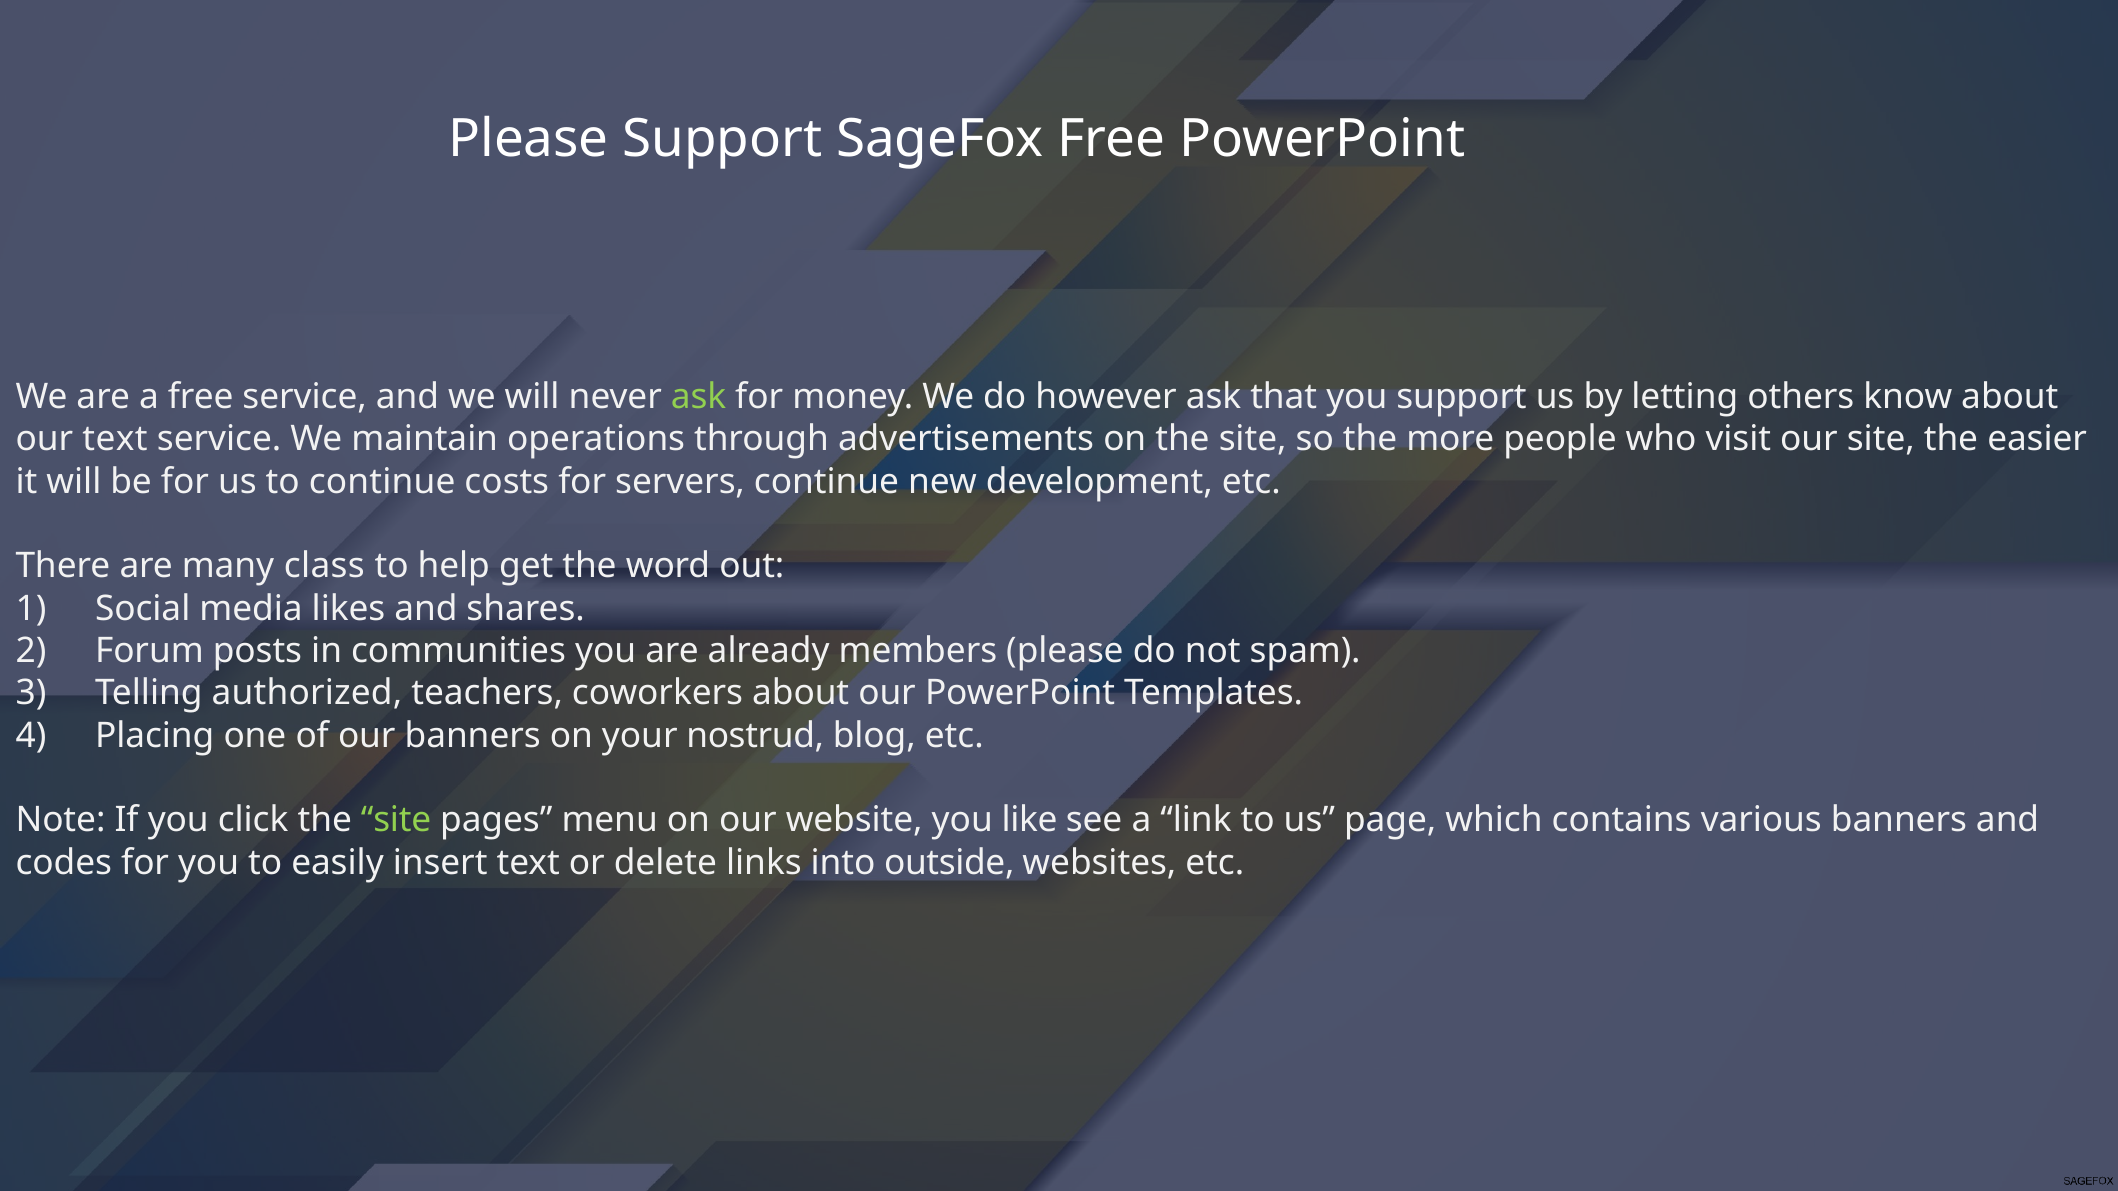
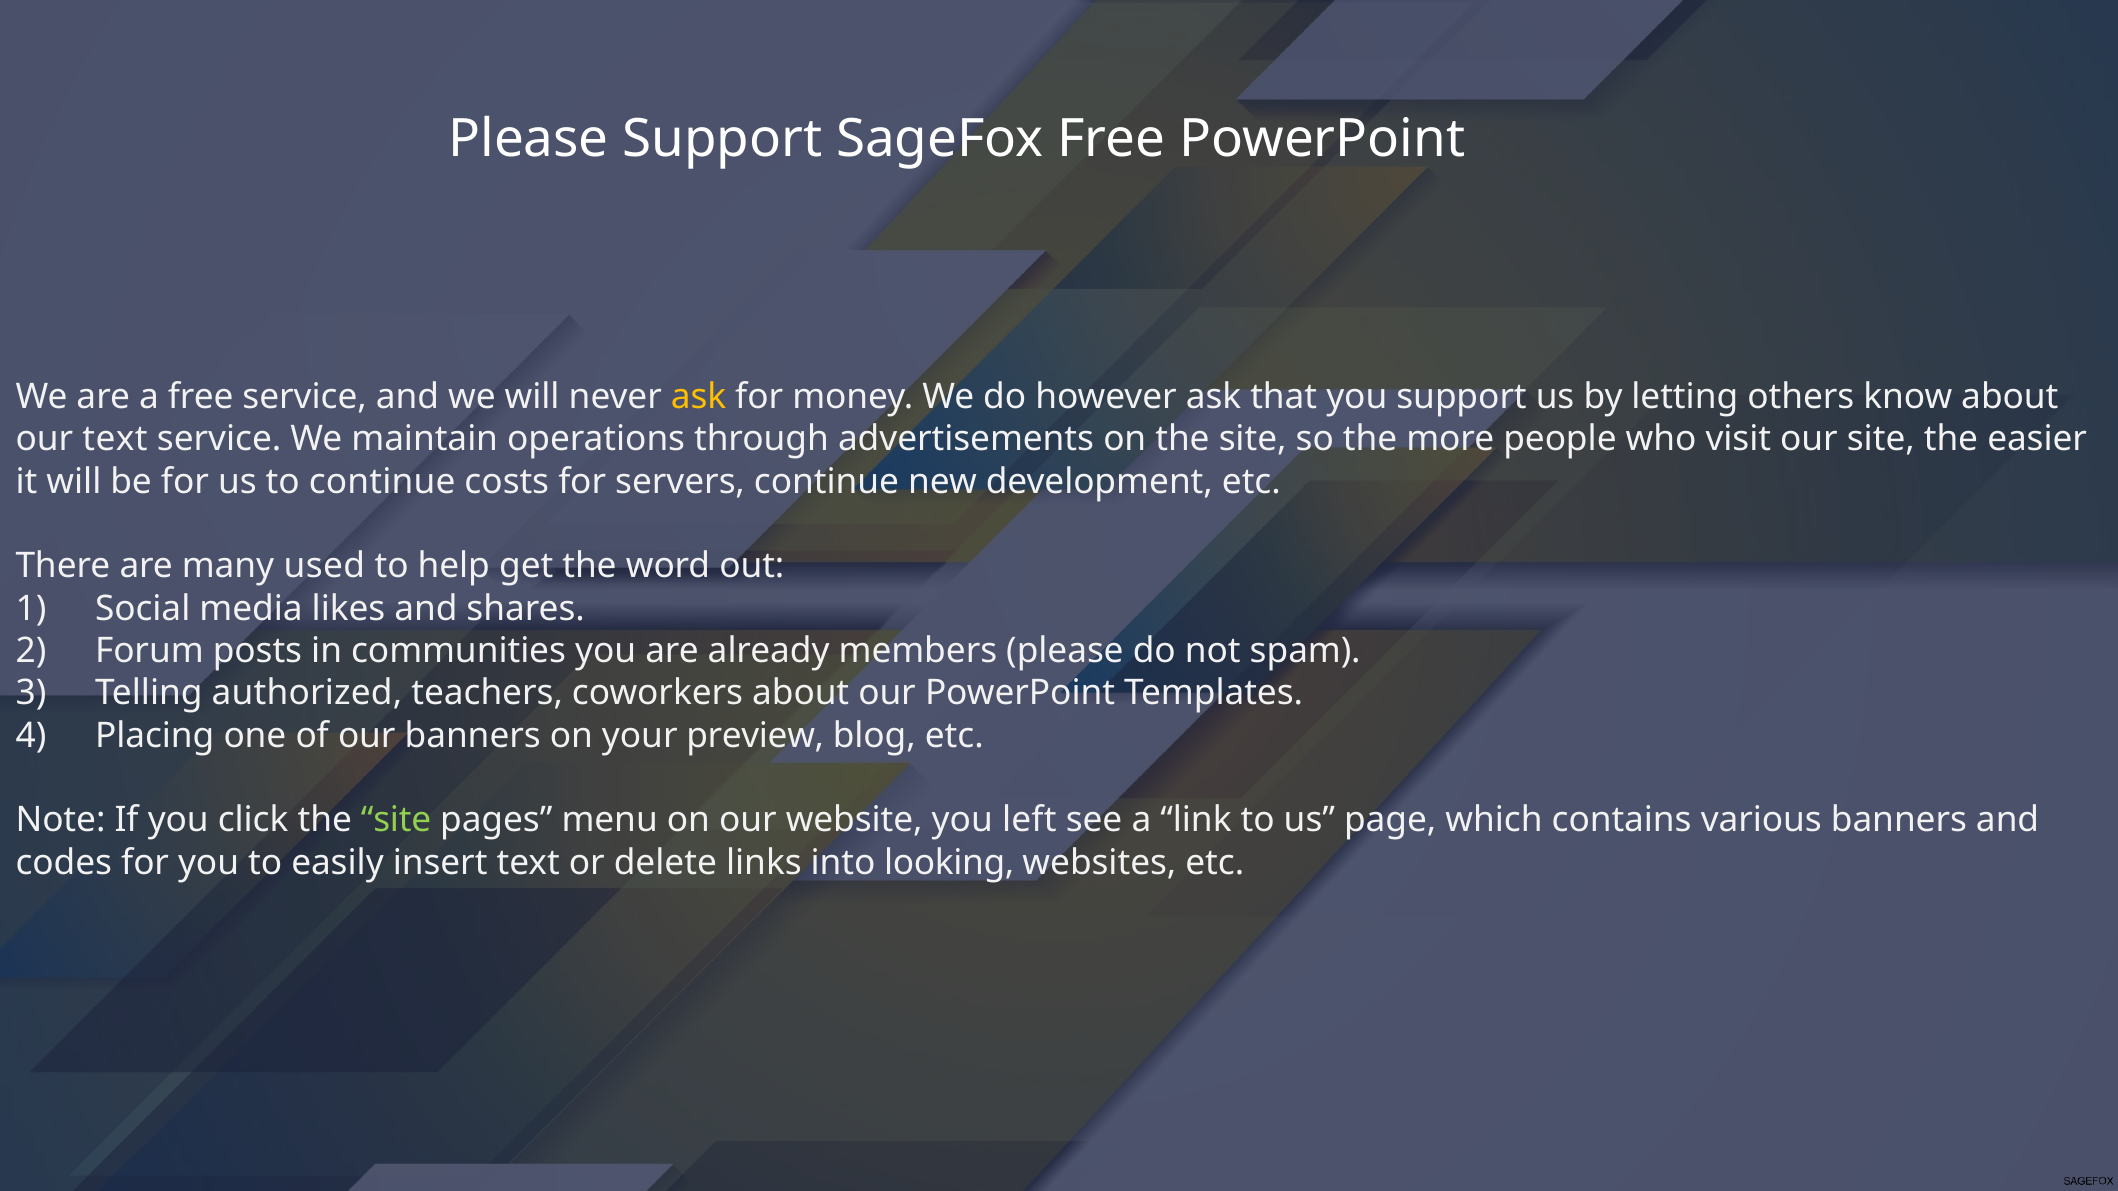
ask colour: light green -> yellow (698, 397)
class: class -> used (324, 566)
nostrud: nostrud -> preview (755, 736)
like: like -> left (1029, 820)
outside: outside -> looking (949, 863)
